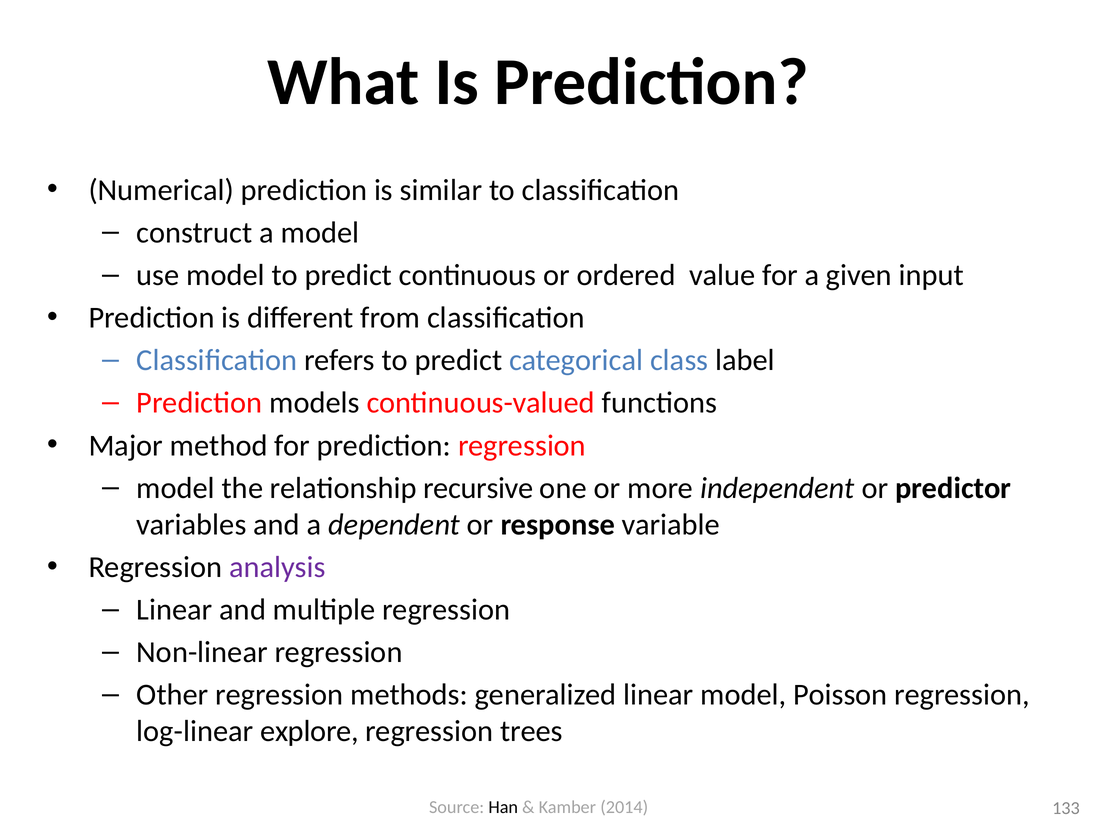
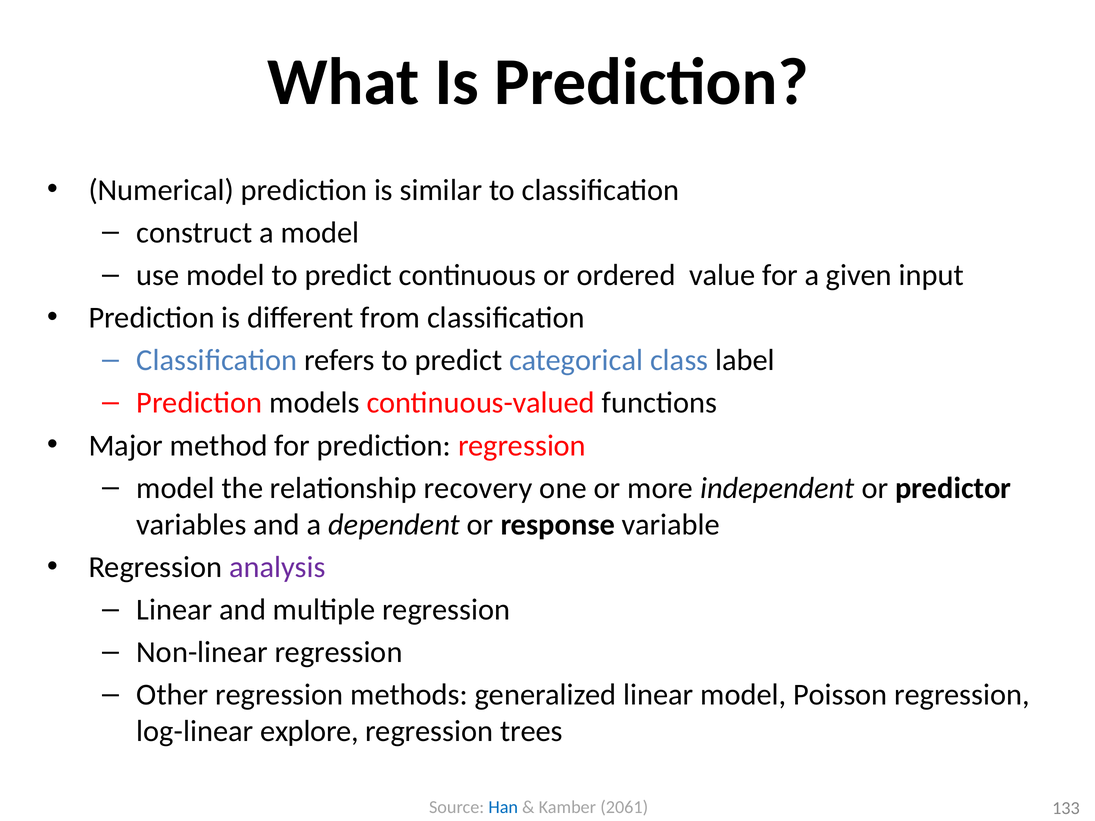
recursive: recursive -> recovery (478, 488)
Han colour: black -> blue (503, 808)
2014: 2014 -> 2061 (624, 808)
